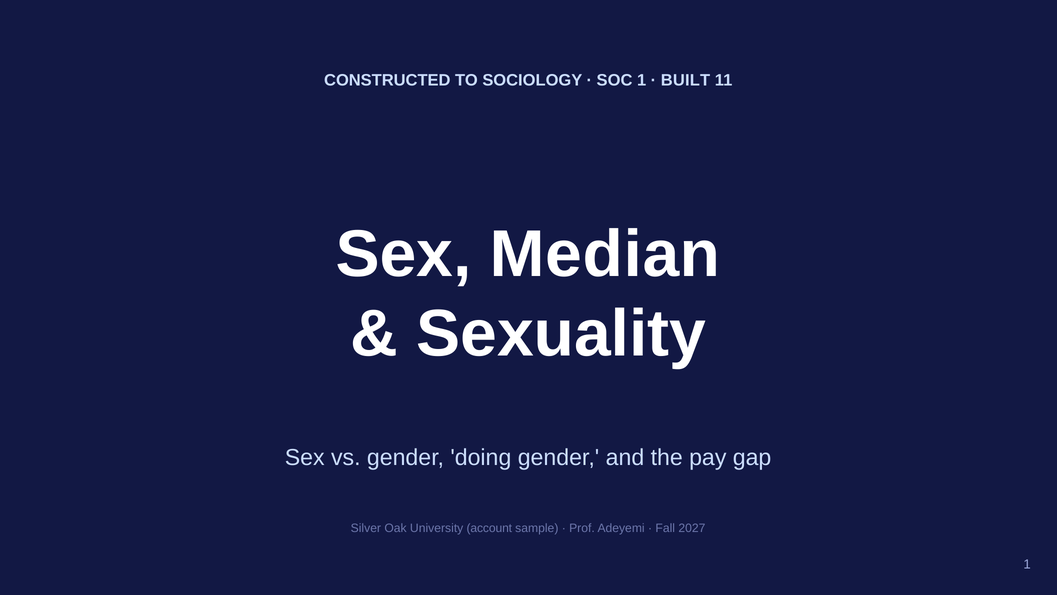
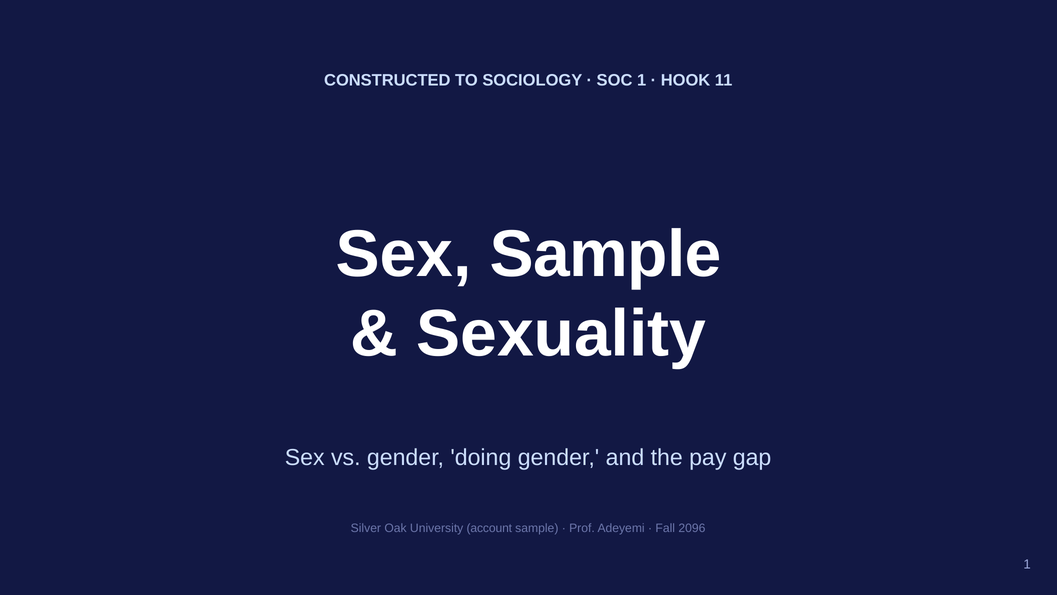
BUILT: BUILT -> HOOK (686, 80)
Sex Median: Median -> Sample (606, 254)
2027: 2027 -> 2096 (692, 528)
